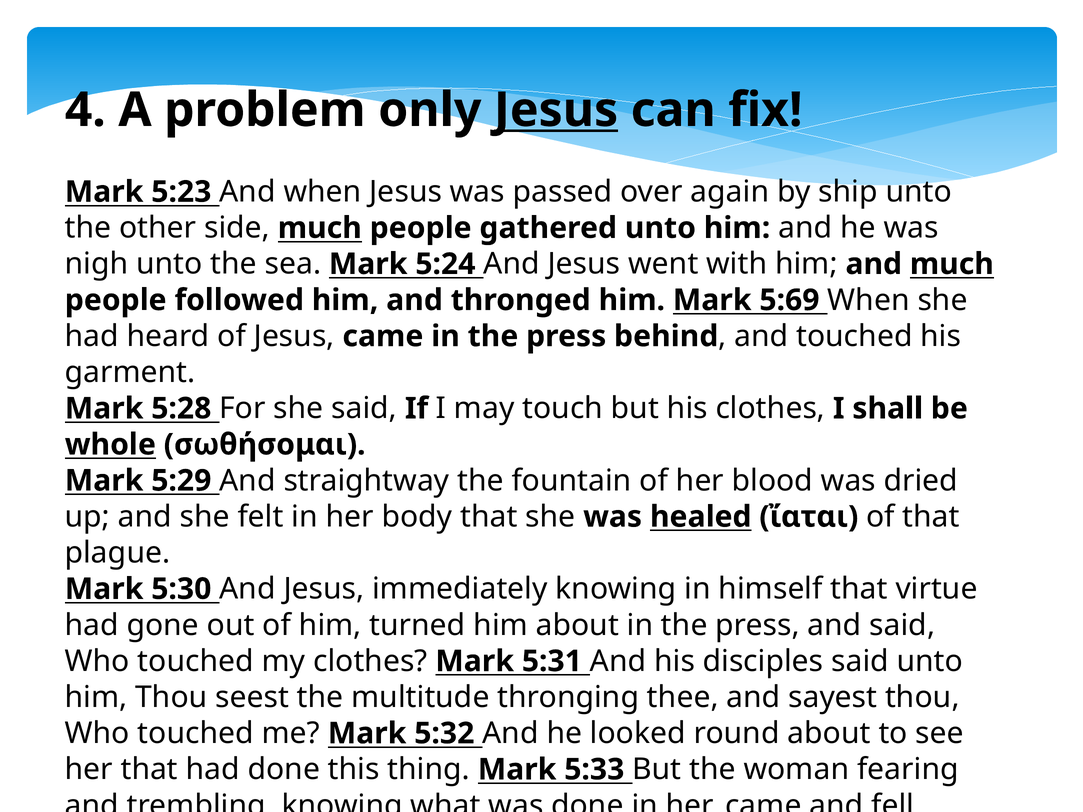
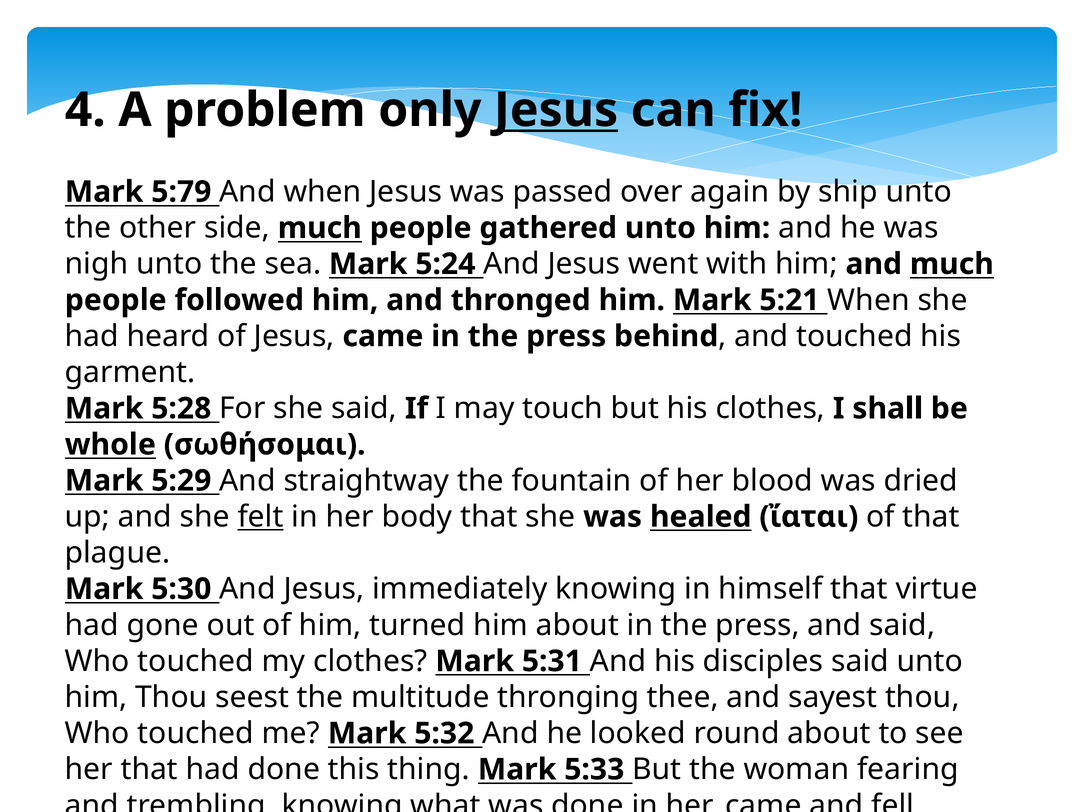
5:23: 5:23 -> 5:79 (181, 192)
5:69: 5:69 -> 5:21 (789, 300)
felt underline: none -> present (261, 517)
